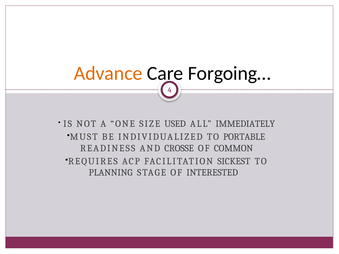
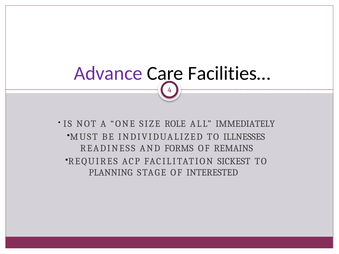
Advance colour: orange -> purple (108, 73)
Forgoing…: Forgoing… -> Facilities… (229, 73)
USED: USED -> ROLE (175, 124)
PORTABLE: PORTABLE -> ILLNESSES (244, 137)
CROSSE: CROSSE -> FORMS (179, 148)
COMMON: COMMON -> REMAINS (233, 148)
